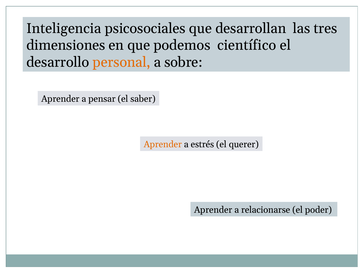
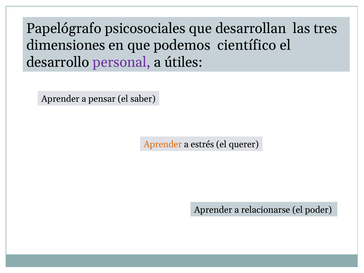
Inteligencia: Inteligencia -> Papelógrafo (64, 28)
personal colour: orange -> purple (122, 62)
sobre: sobre -> útiles (183, 62)
